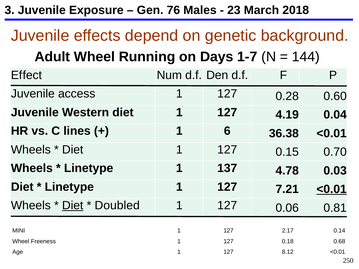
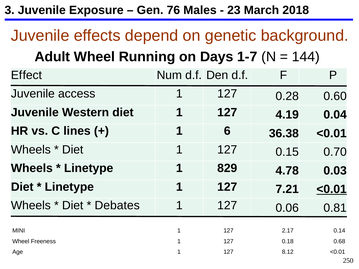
137: 137 -> 829 (227, 168)
Diet underline: present -> none (73, 206)
Doubled: Doubled -> Debates (117, 206)
